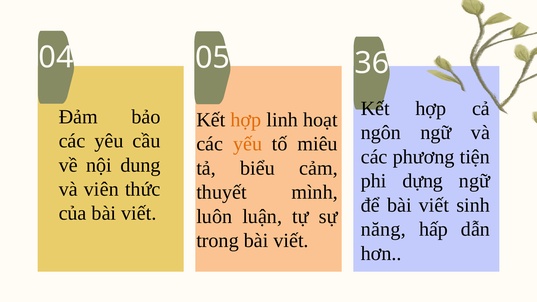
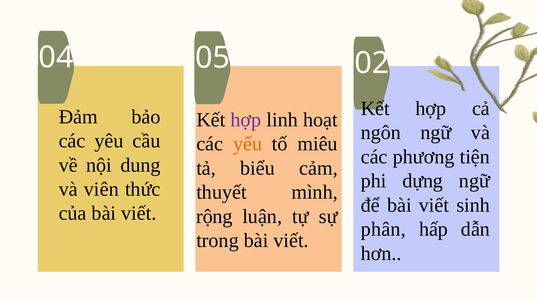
36: 36 -> 02 (372, 63)
hợp colour: orange -> purple (246, 120)
luôn: luôn -> rộng (214, 217)
năng: năng -> phân (383, 229)
